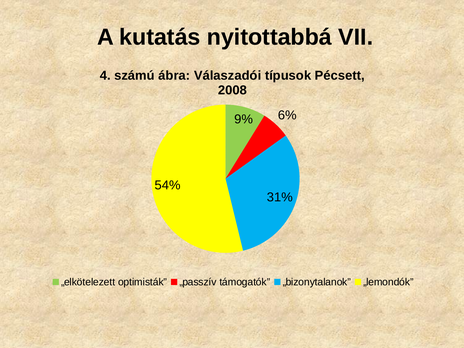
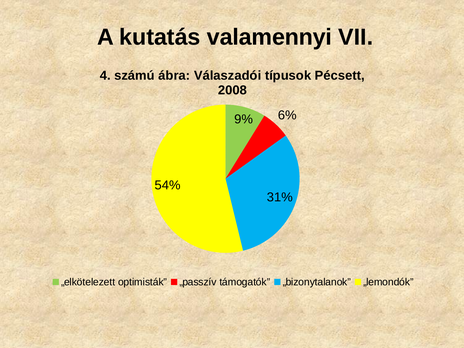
nyitottabbá: nyitottabbá -> valamennyi (269, 37)
